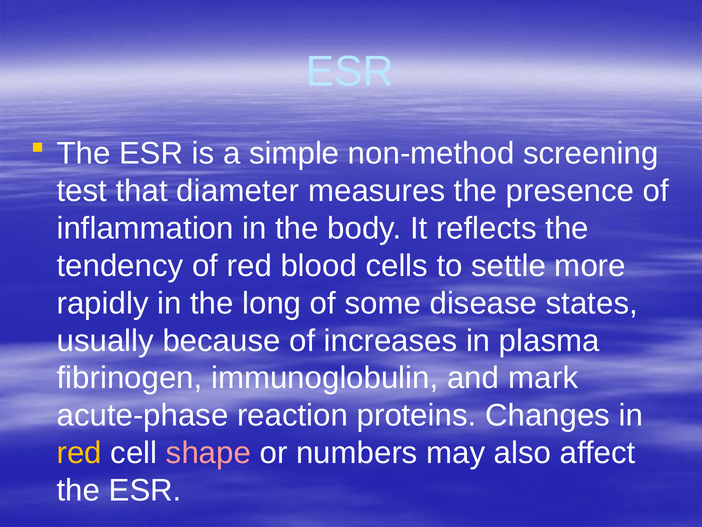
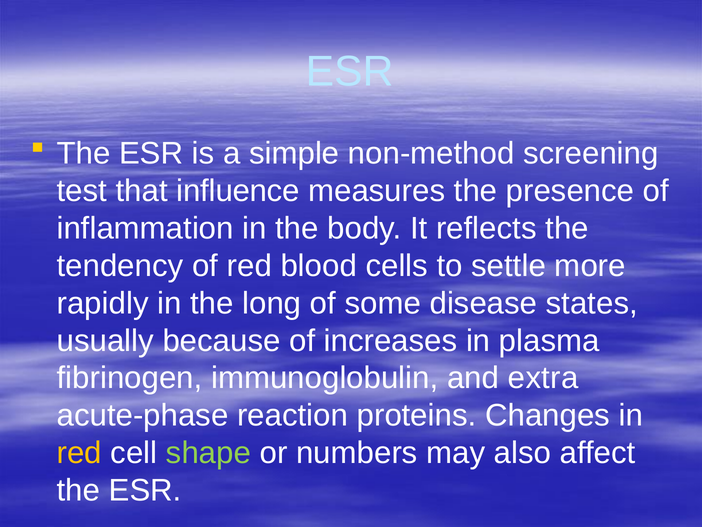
diameter: diameter -> influence (238, 191)
mark: mark -> extra (543, 378)
shape colour: pink -> light green (208, 453)
